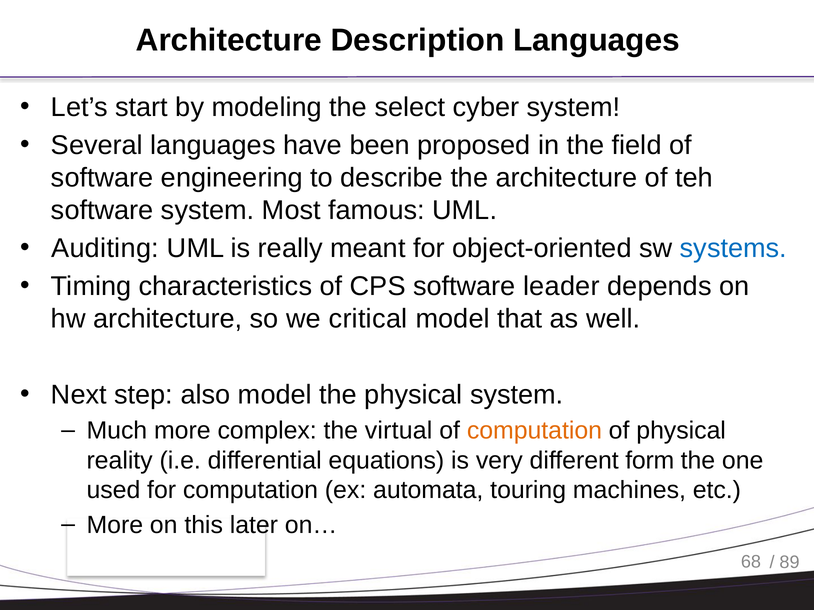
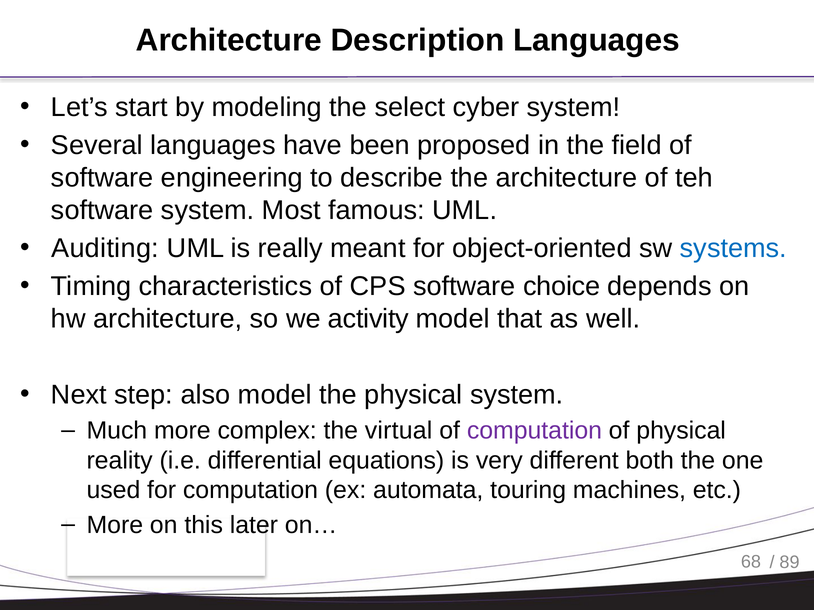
leader: leader -> choice (562, 286)
critical: critical -> activity (368, 319)
computation colour: orange -> purple (534, 431)
form: form -> both (650, 461)
